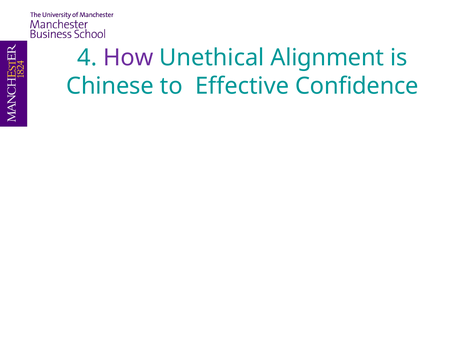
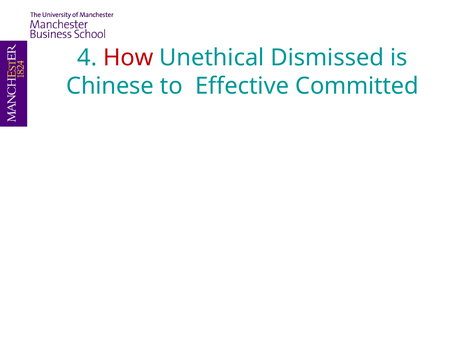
How colour: purple -> red (128, 58)
Alignment: Alignment -> Dismissed (327, 58)
Confidence: Confidence -> Committed (357, 86)
